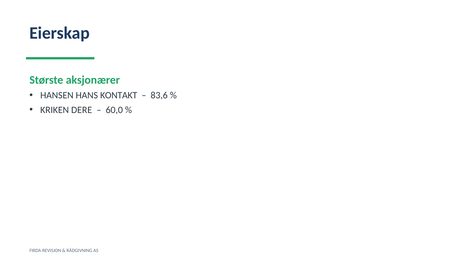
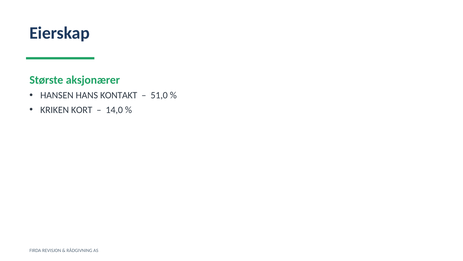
83,6: 83,6 -> 51,0 (159, 95)
DERE: DERE -> KORT (82, 110)
60,0: 60,0 -> 14,0 (114, 110)
